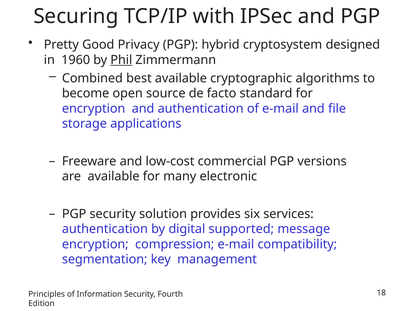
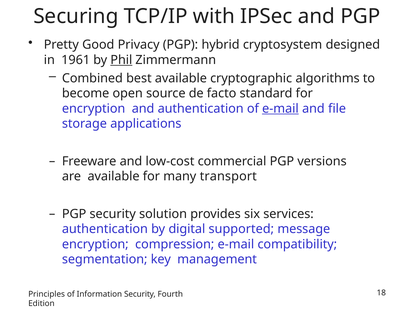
1960: 1960 -> 1961 (76, 60)
e-mail underline: none -> present (280, 108)
electronic: electronic -> transport (228, 176)
